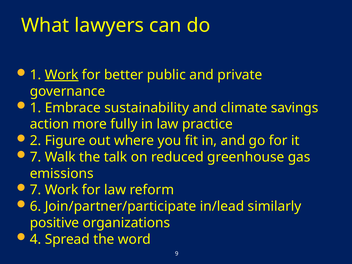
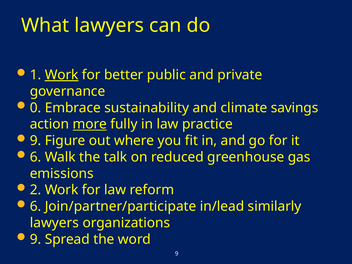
1: 1 -> 0 (35, 108)
more underline: none -> present (90, 124)
2: 2 -> 9 (35, 141)
7: 7 -> 6 (35, 157)
7: 7 -> 2 (35, 190)
positive: positive -> lawyers (54, 223)
4: 4 -> 9 (35, 239)
